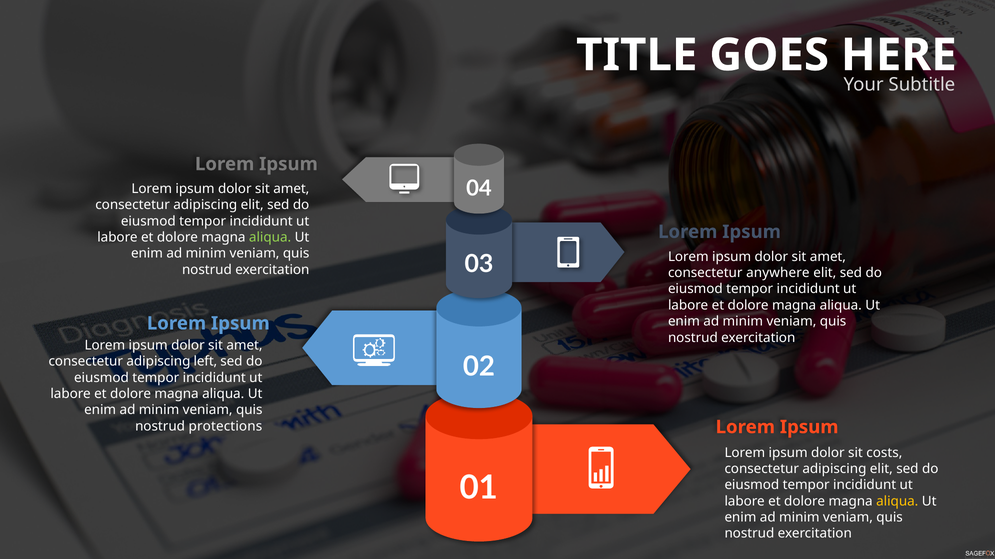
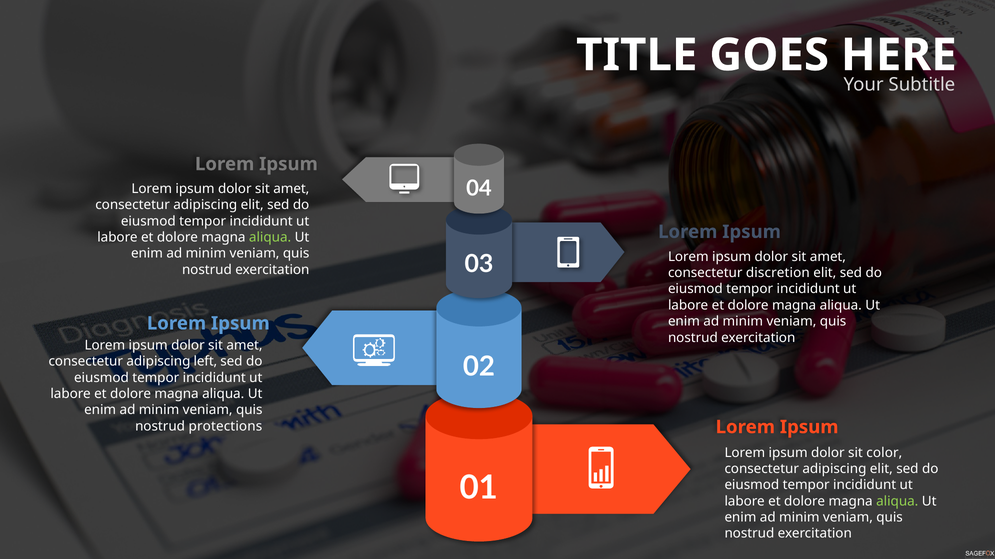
anywhere: anywhere -> discretion (778, 273)
costs: costs -> color (884, 453)
aliqua colour: yellow -> light green (897, 502)
